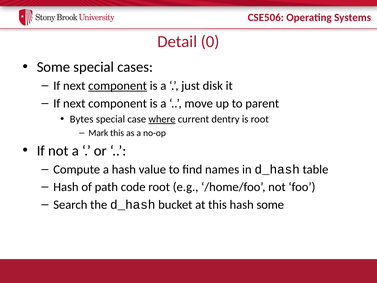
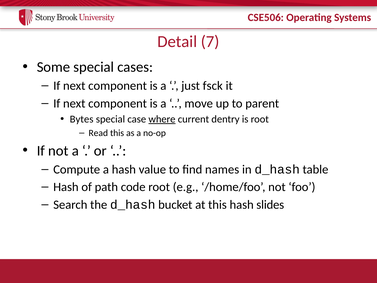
0: 0 -> 7 (210, 42)
component underline: present -> none (118, 86)
disk: disk -> fsck (213, 86)
Mark: Mark -> Read (98, 133)
hash some: some -> slides (270, 204)
